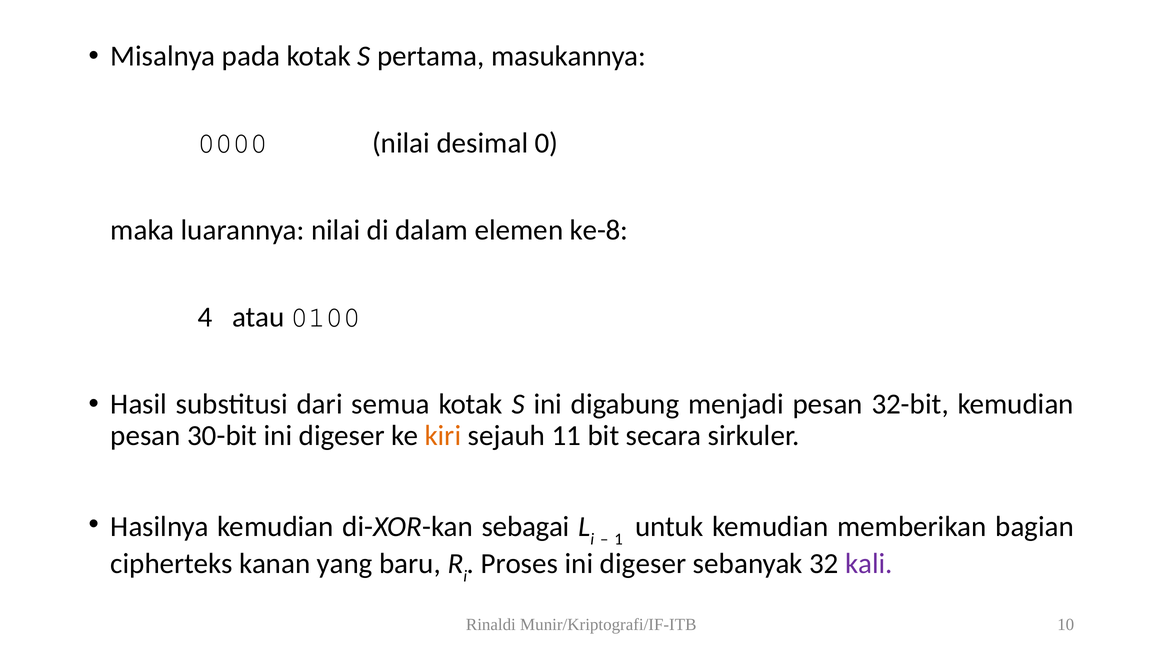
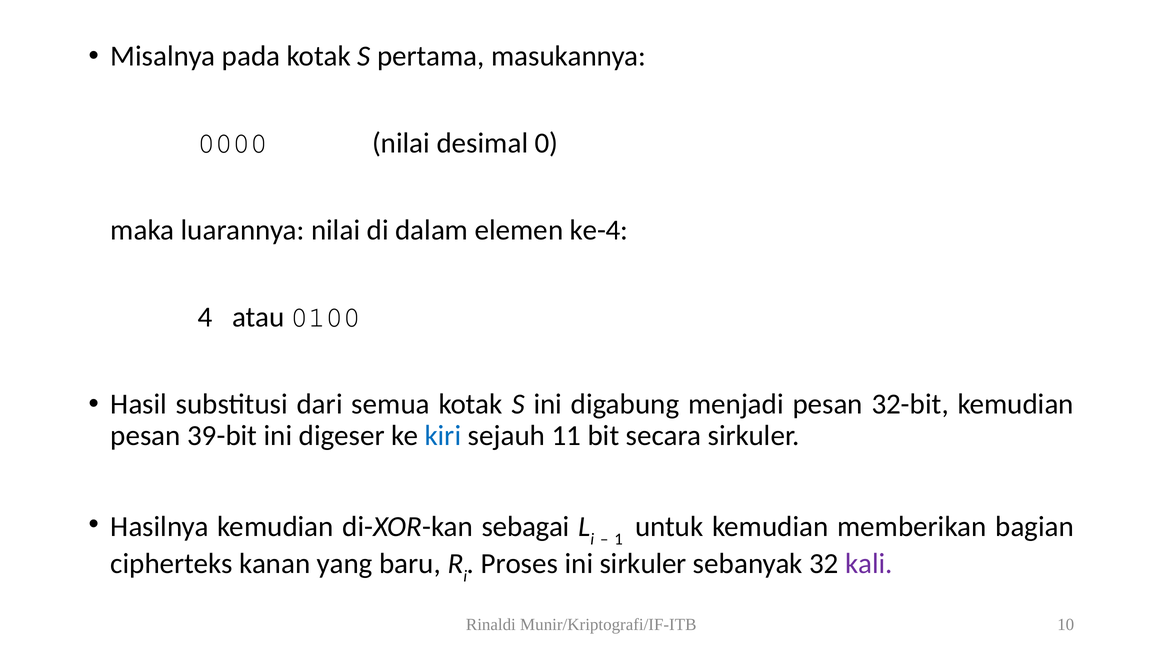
ke-8: ke-8 -> ke-4 (599, 230)
30-bit: 30-bit -> 39-bit (222, 436)
kiri colour: orange -> blue (443, 436)
Proses ini digeser: digeser -> sirkuler (643, 564)
